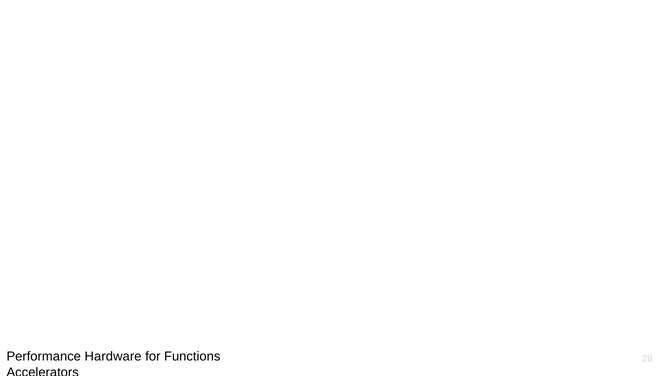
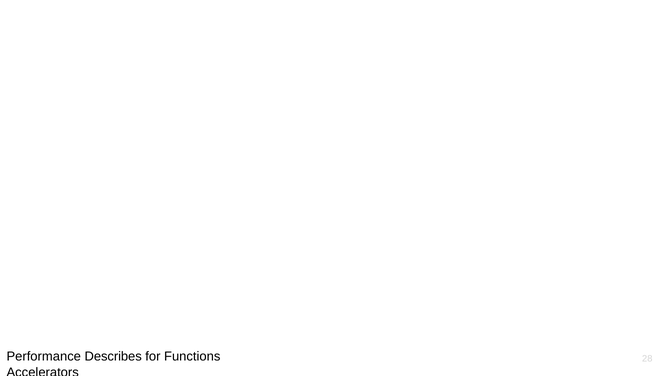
Hardware: Hardware -> Describes (113, 356)
